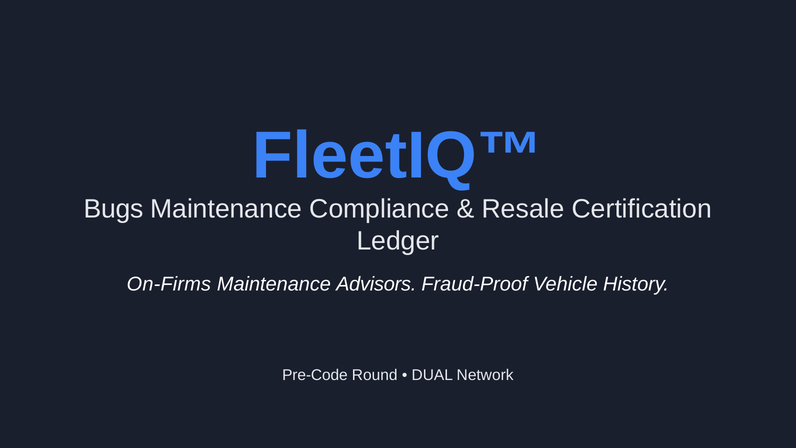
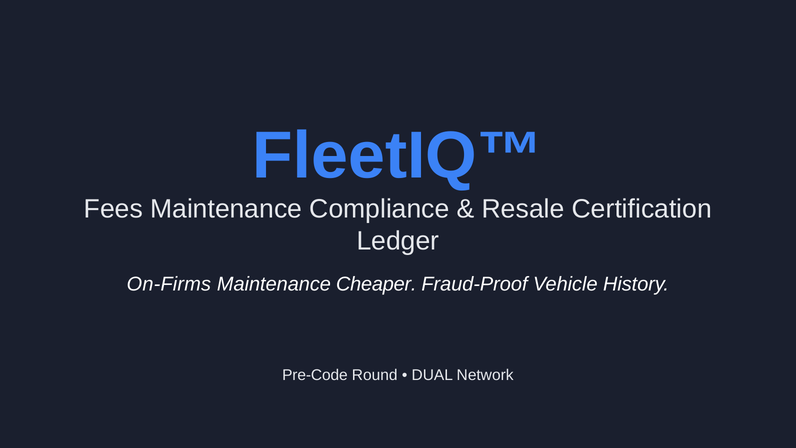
Bugs: Bugs -> Fees (113, 209)
Advisors: Advisors -> Cheaper (376, 284)
